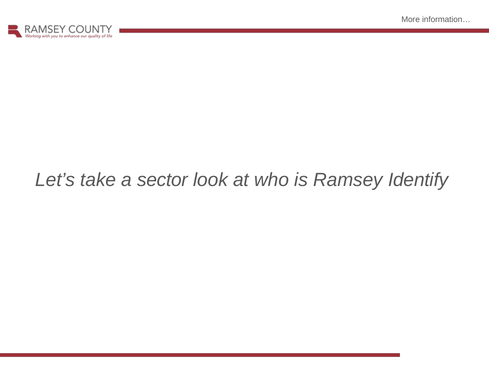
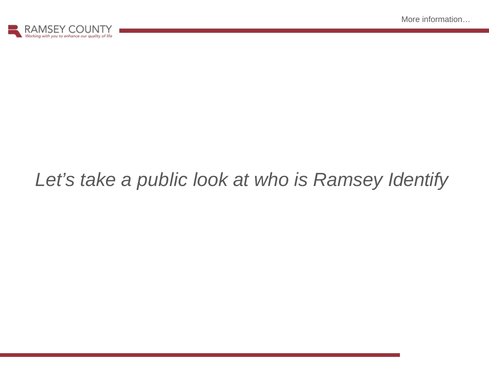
sector: sector -> public (162, 180)
